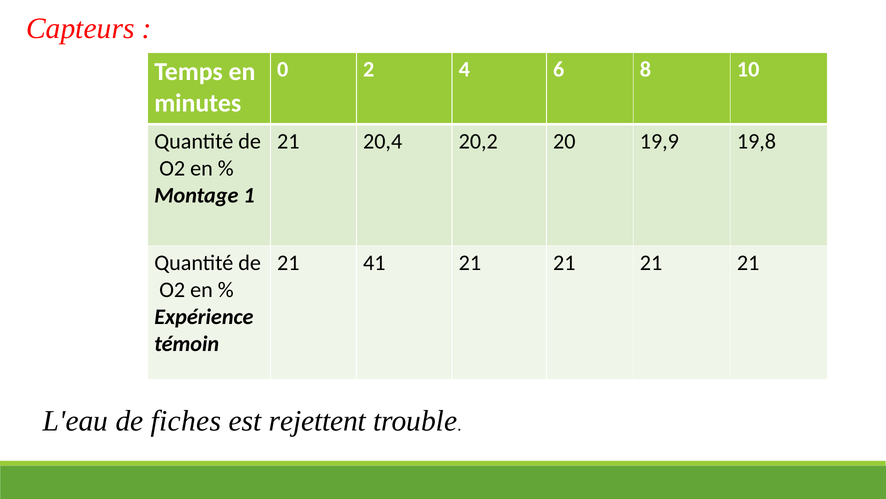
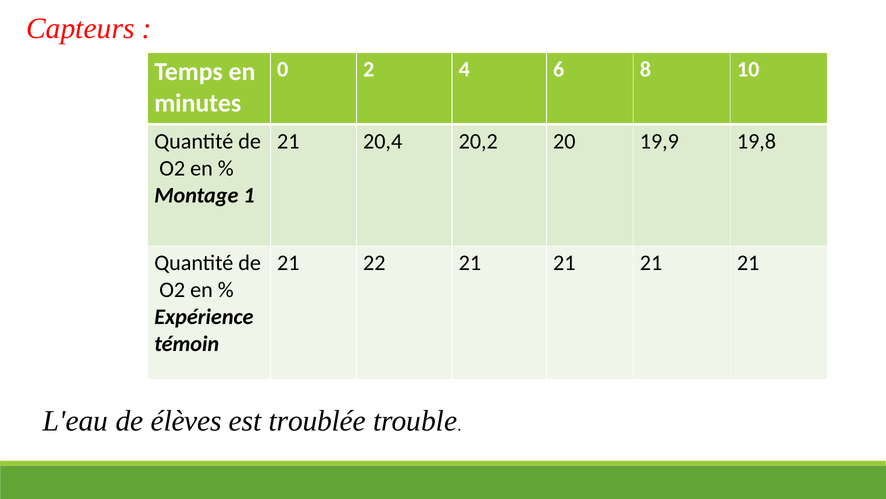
41: 41 -> 22 (374, 263)
fiches: fiches -> élèves (186, 420)
rejettent: rejettent -> troublée (317, 420)
